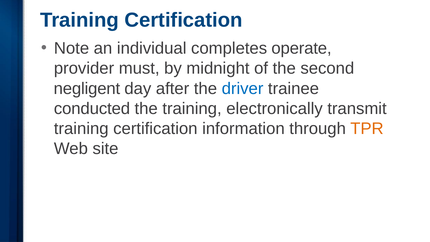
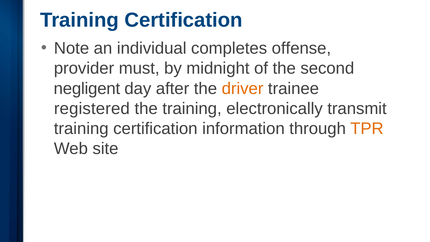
operate: operate -> offense (301, 48)
driver colour: blue -> orange (243, 88)
conducted: conducted -> registered (92, 109)
